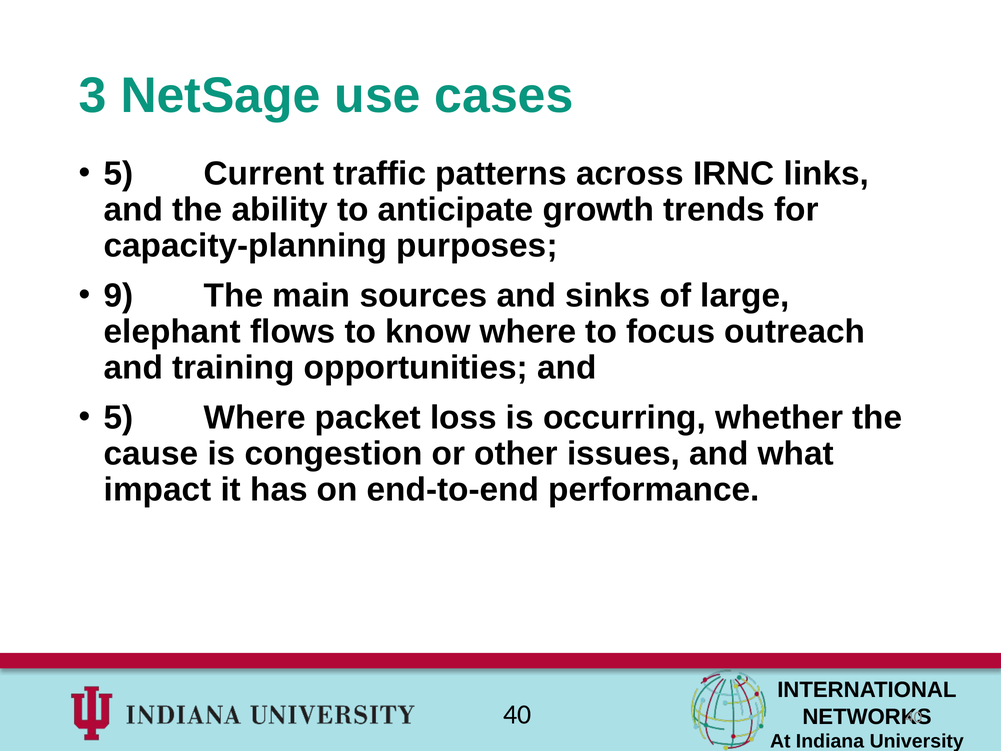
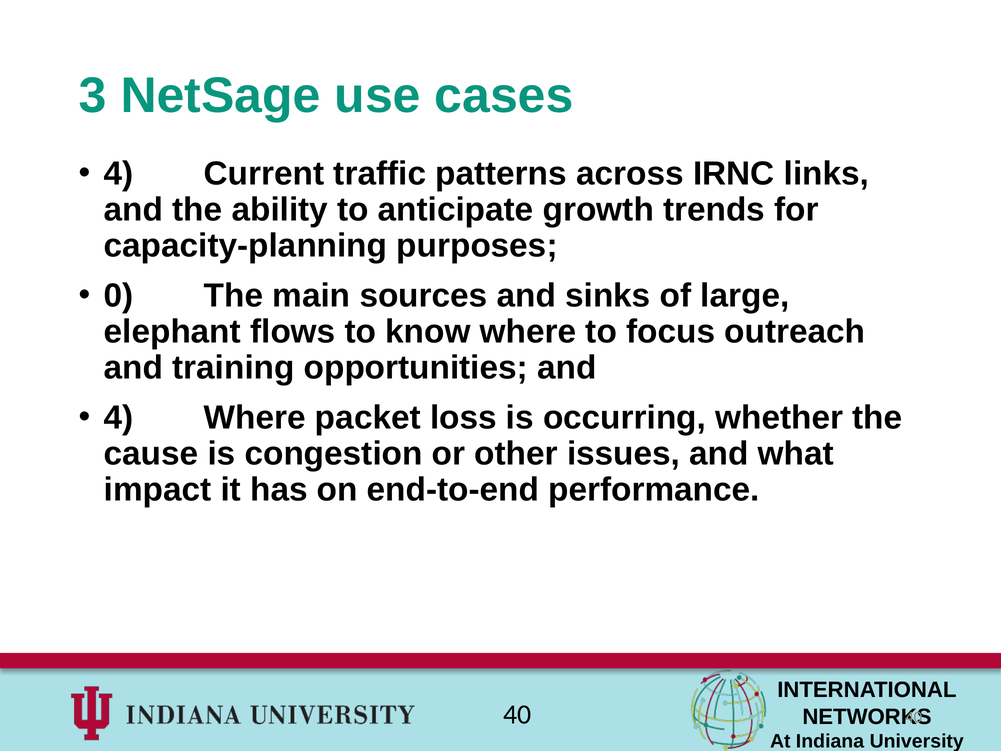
5: 5 -> 4 (119, 174)
9: 9 -> 0 (119, 296)
5: 5 -> 4 (119, 418)
